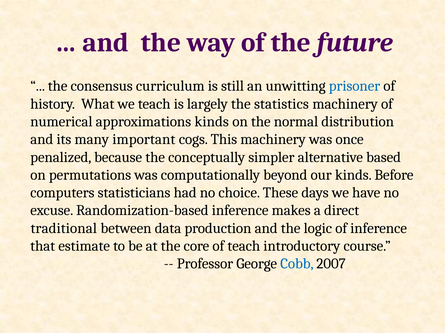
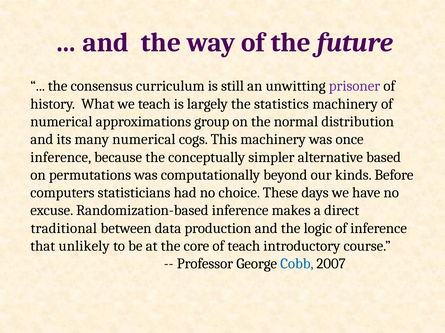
prisoner colour: blue -> purple (355, 86)
approximations kinds: kinds -> group (212, 122)
many important: important -> numerical (144, 140)
penalized: penalized -> inference (61, 157)
estimate: estimate -> unlikely (84, 246)
